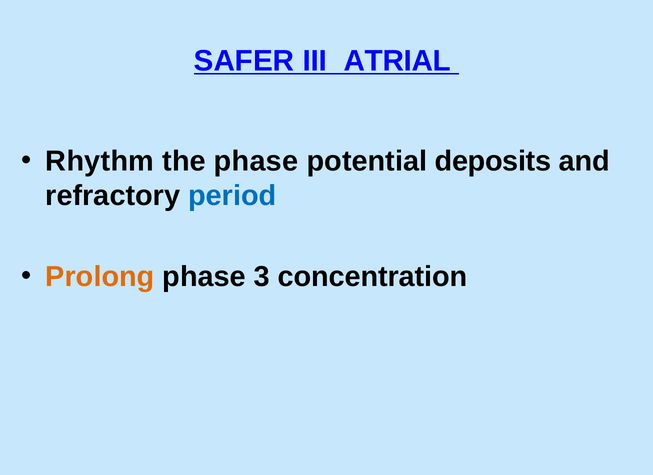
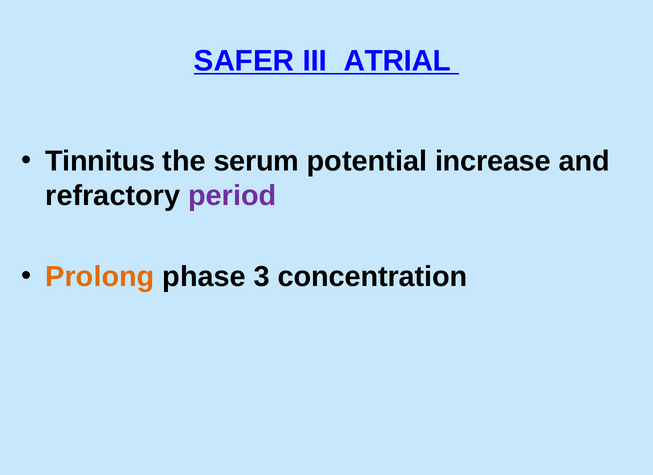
Rhythm: Rhythm -> Tinnitus (100, 161)
the phase: phase -> serum (256, 161)
deposits: deposits -> increase (493, 161)
period colour: blue -> purple (232, 196)
